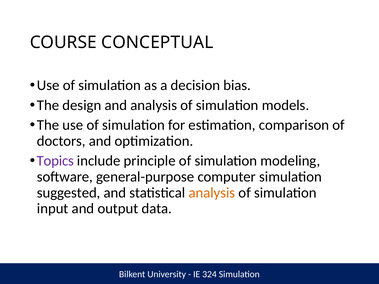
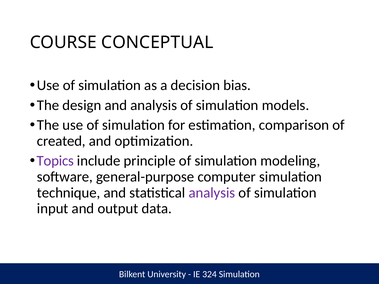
doctors: doctors -> created (61, 141)
suggested: suggested -> technique (69, 193)
analysis colour: orange -> purple (212, 193)
